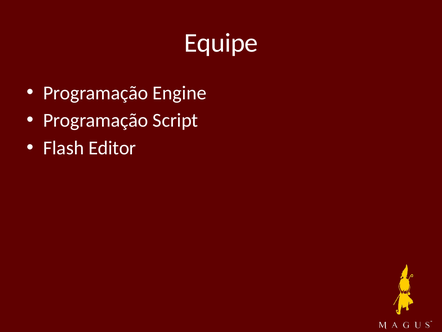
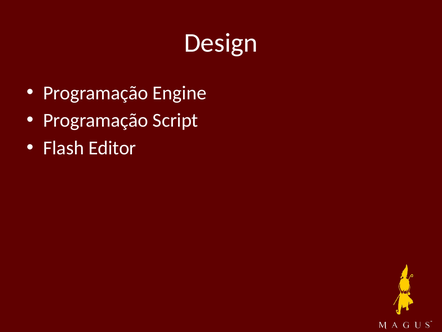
Equipe: Equipe -> Design (221, 43)
